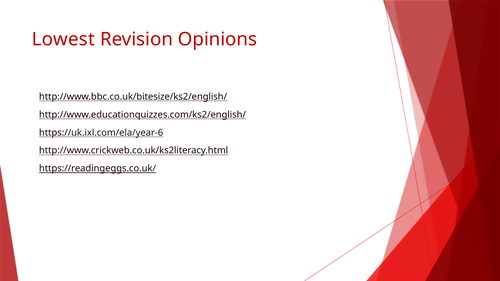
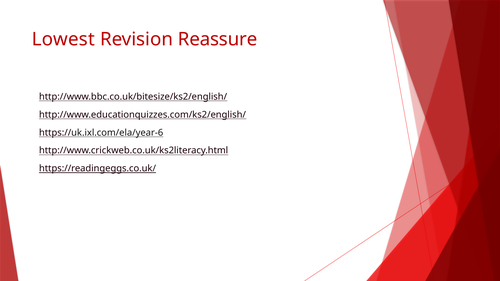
Opinions: Opinions -> Reassure (218, 39)
